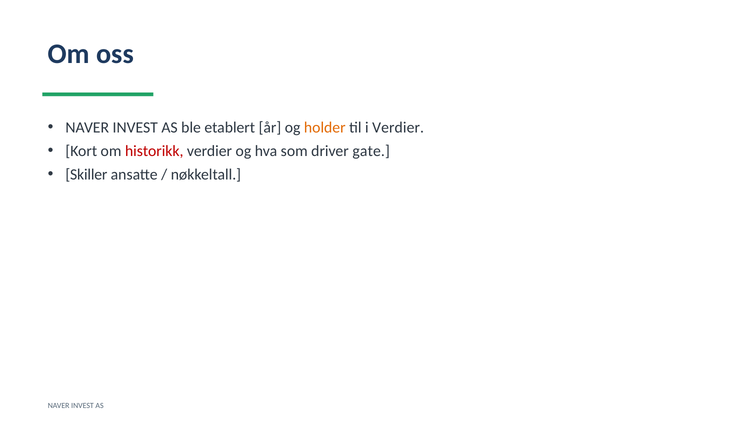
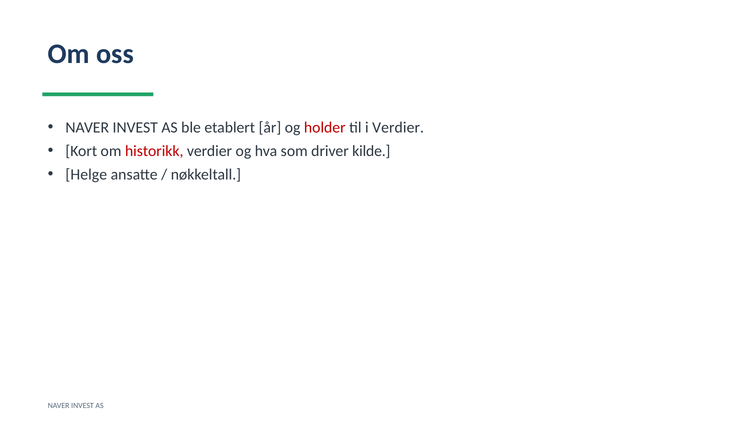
holder colour: orange -> red (325, 127)
gate: gate -> kilde (371, 151)
Skiller: Skiller -> Helge (86, 174)
